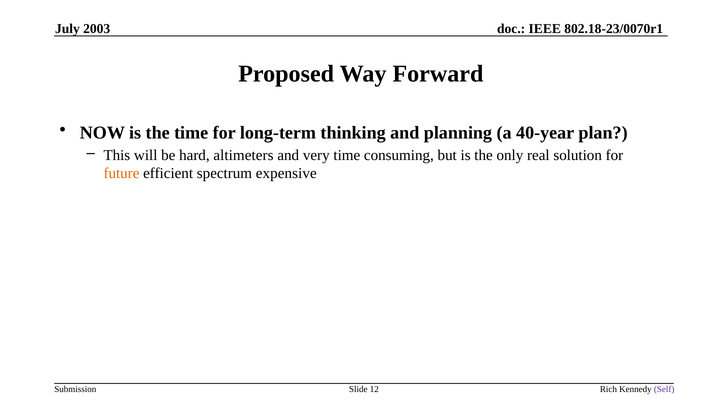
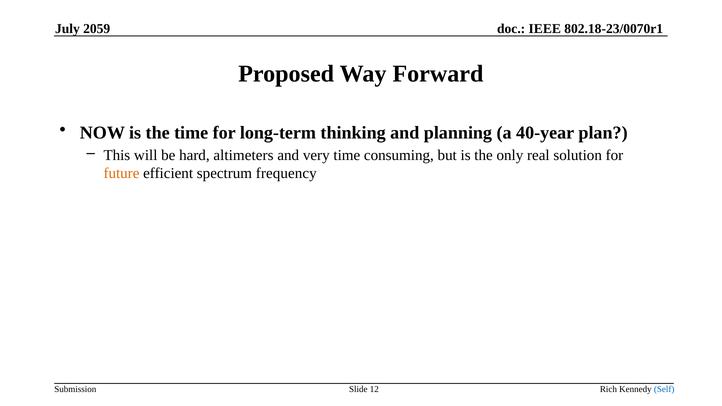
2003: 2003 -> 2059 (97, 29)
expensive: expensive -> frequency (286, 173)
Self colour: purple -> blue (664, 390)
